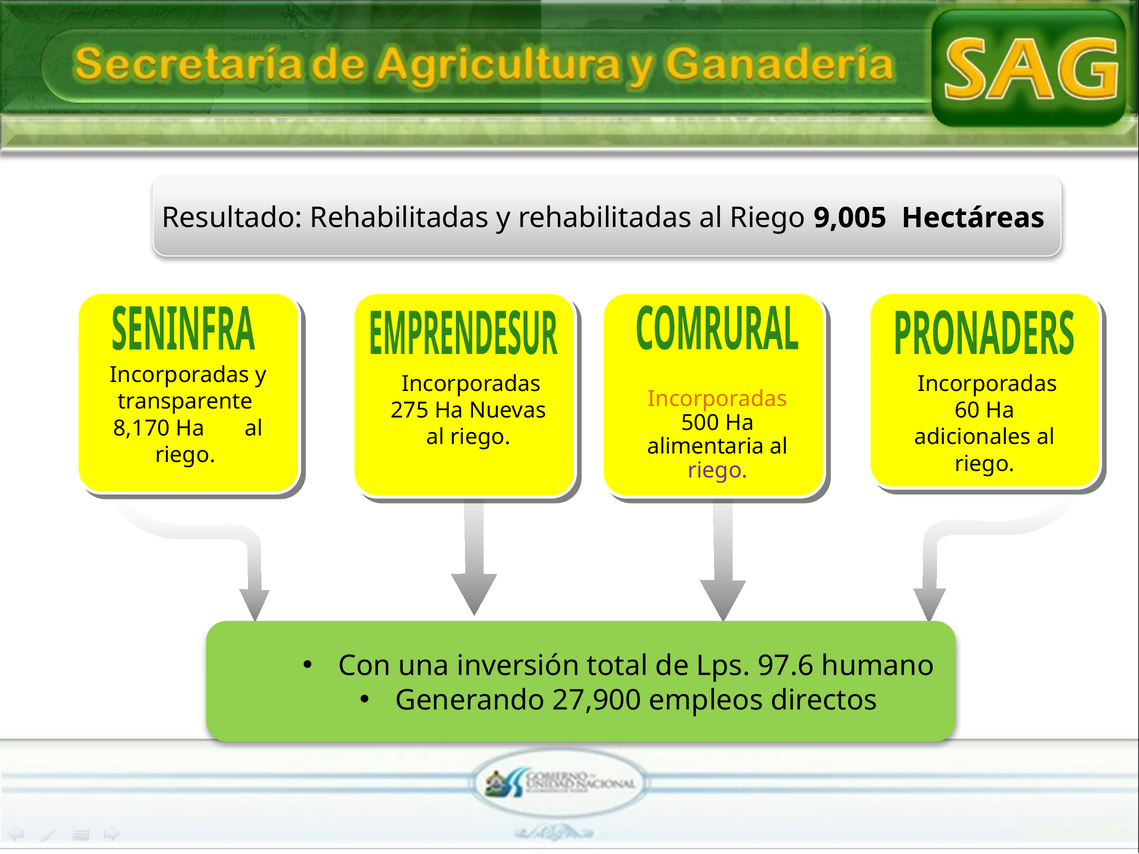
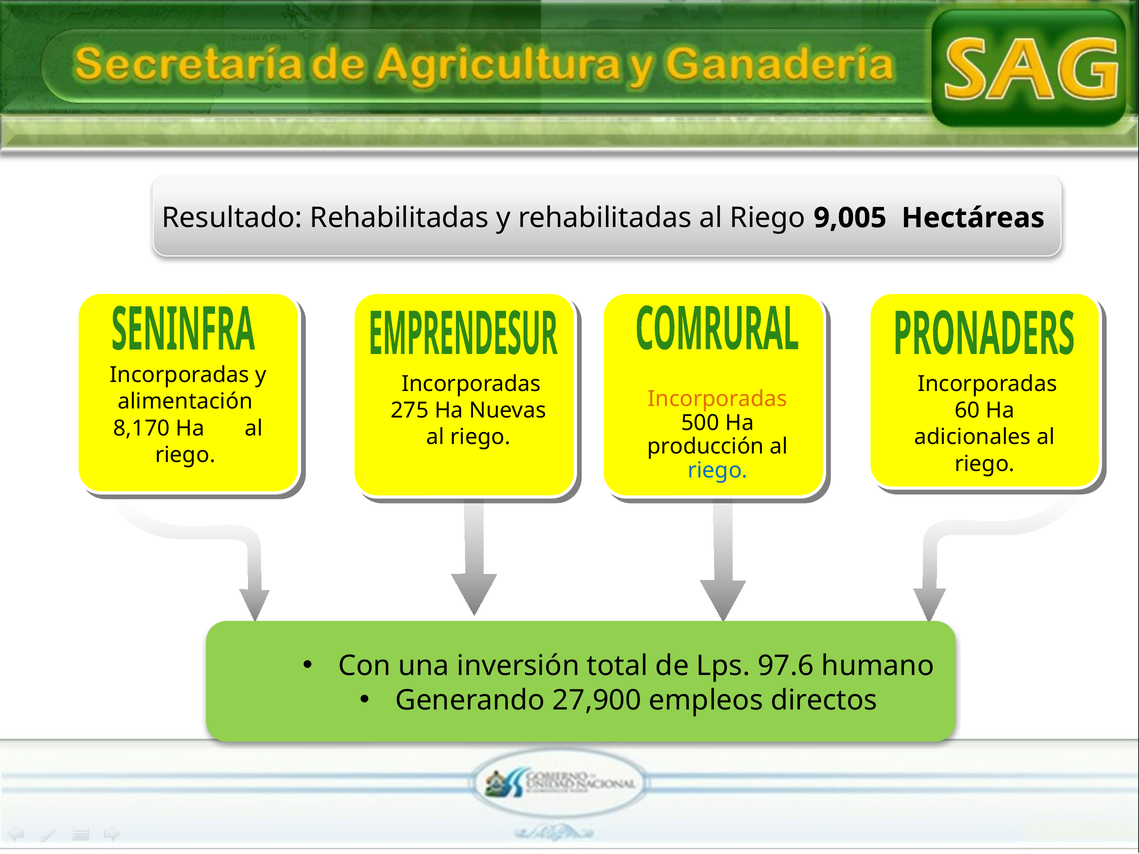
transparente: transparente -> alimentación (185, 402)
alimentaria: alimentaria -> producción (706, 447)
riego colour: purple -> blue (718, 471)
